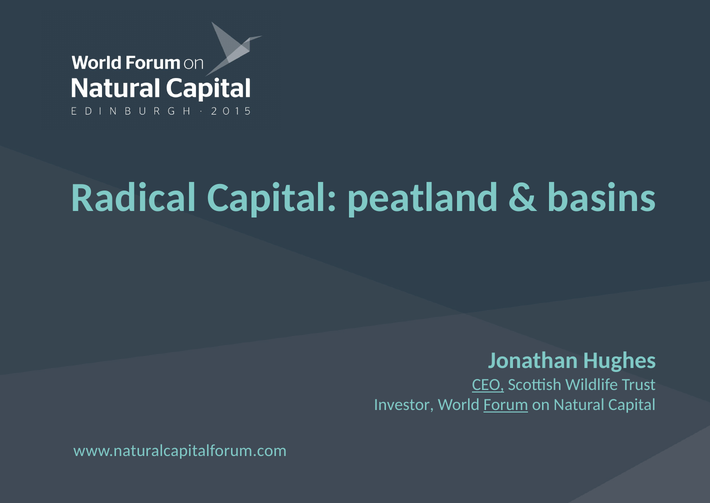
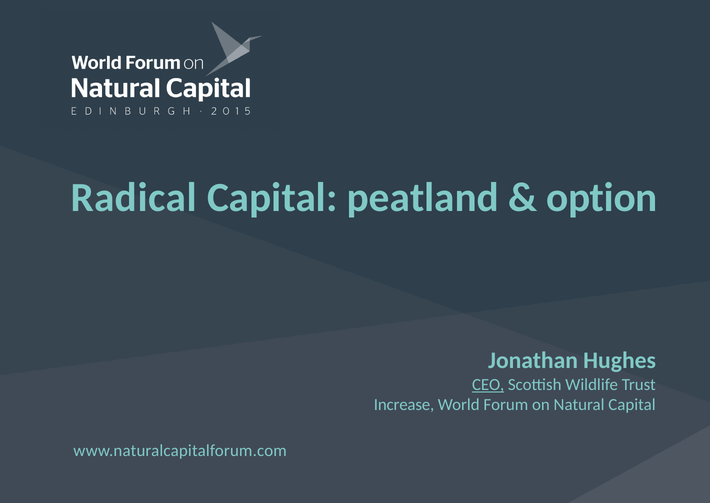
basins: basins -> option (602, 197)
Investor: Investor -> Increase (404, 404)
Forum underline: present -> none (506, 404)
